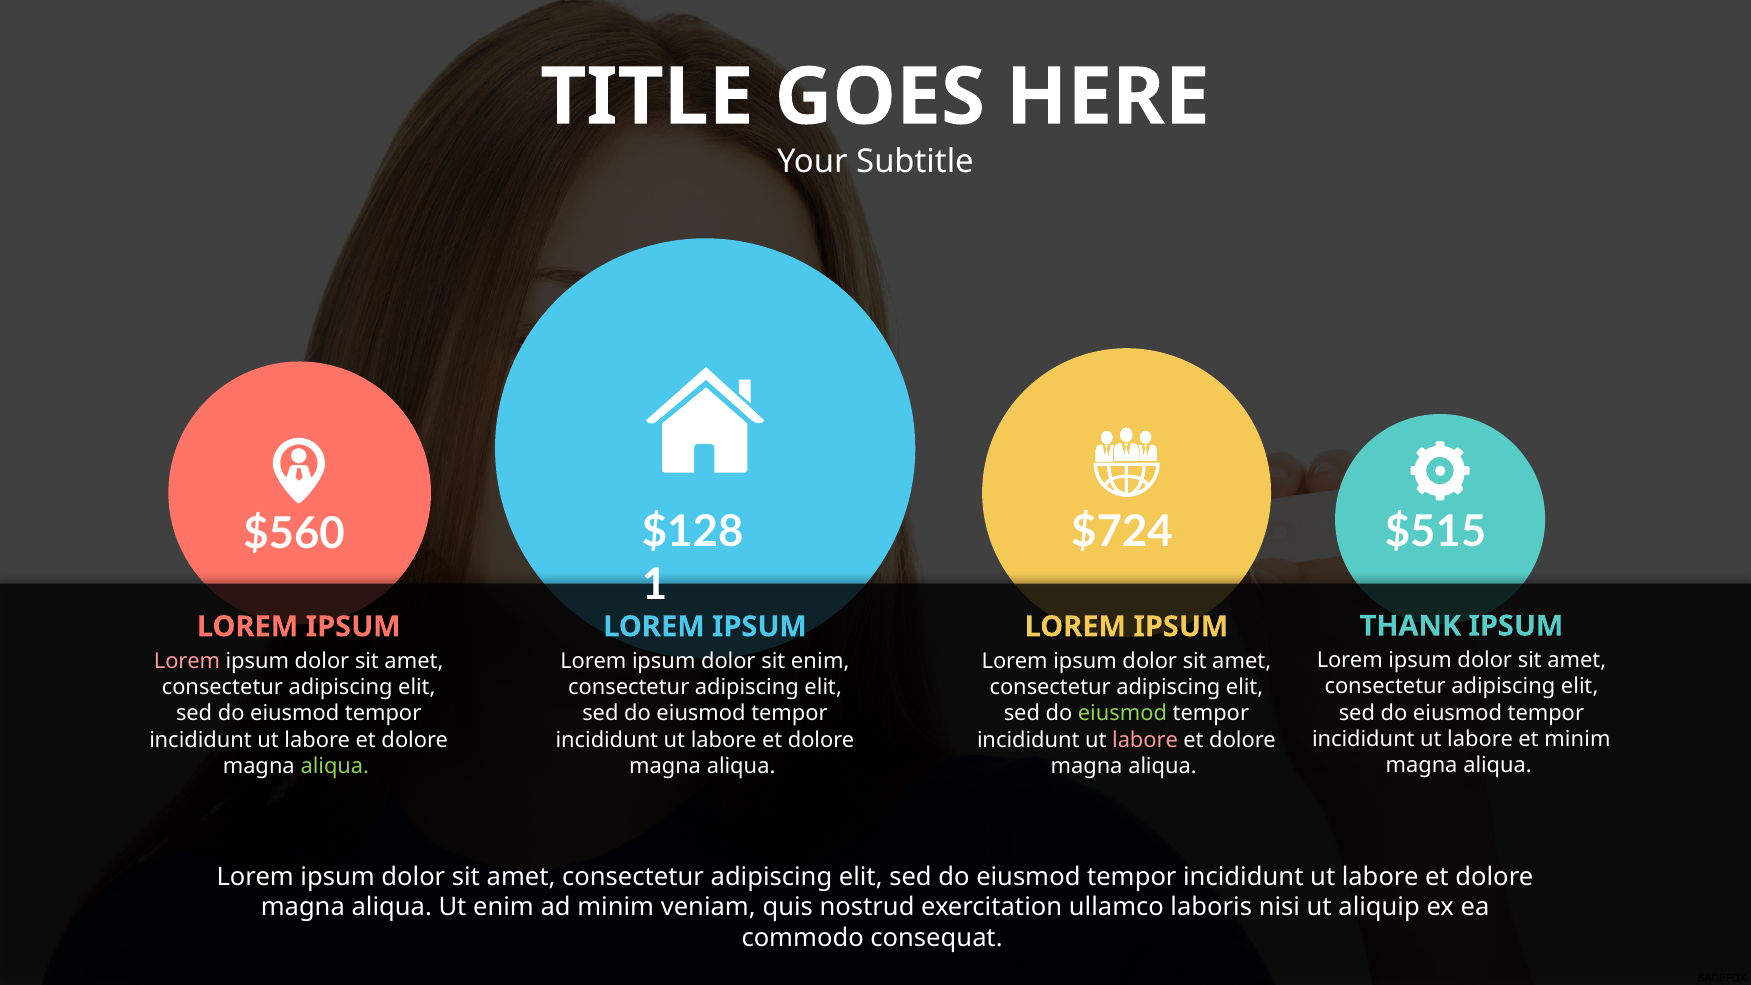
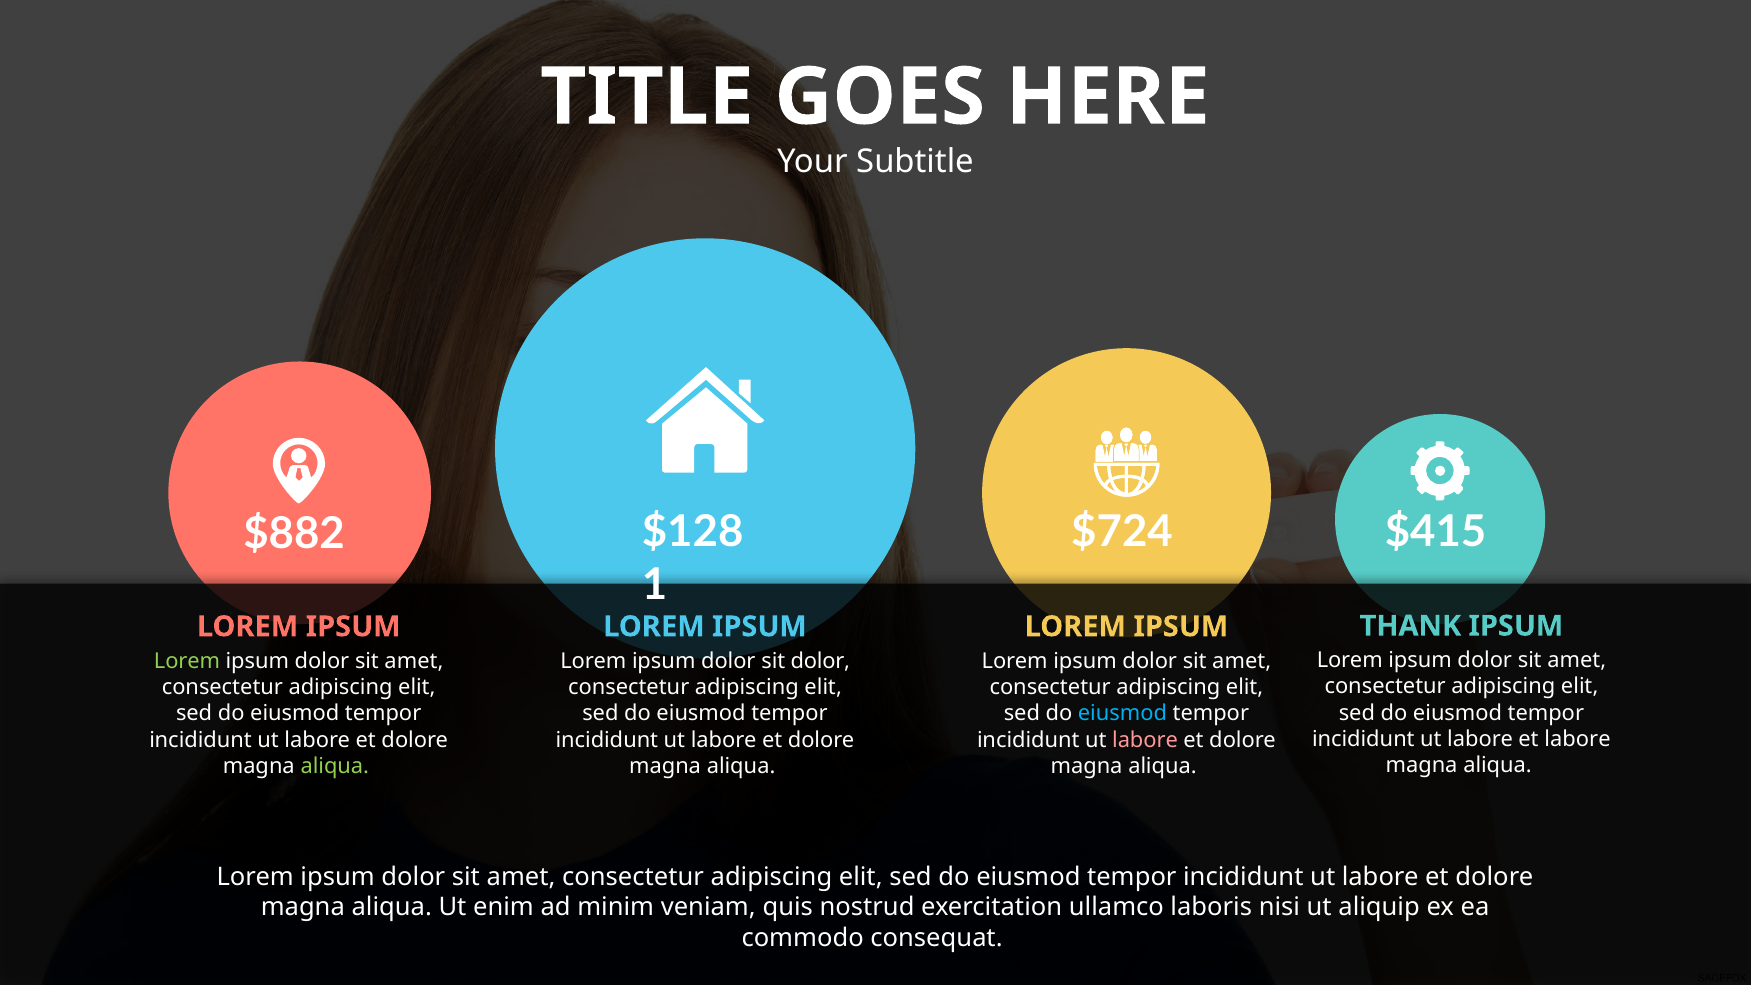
$515: $515 -> $415 (1436, 532)
$560: $560 -> $882 (294, 534)
Lorem colour: pink -> light green (187, 661)
sit enim: enim -> dolor (820, 661)
eiusmod colour: light green -> light blue (1122, 714)
et minim: minim -> labore (1577, 739)
